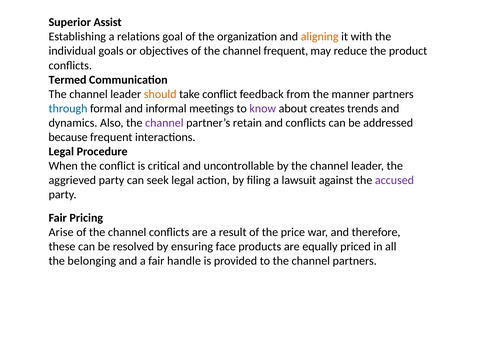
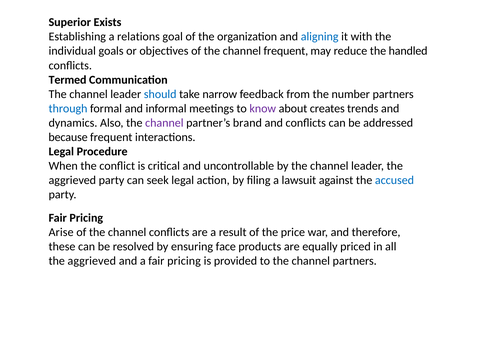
Assist: Assist -> Exists (108, 22)
aligning colour: orange -> blue (320, 37)
product: product -> handled (408, 51)
should colour: orange -> blue (160, 94)
take conflict: conflict -> narrow (220, 94)
manner: manner -> number (351, 94)
retain: retain -> brand (247, 123)
accused colour: purple -> blue (394, 180)
belonging: belonging -> aggrieved (92, 261)
a fair handle: handle -> pricing (184, 261)
